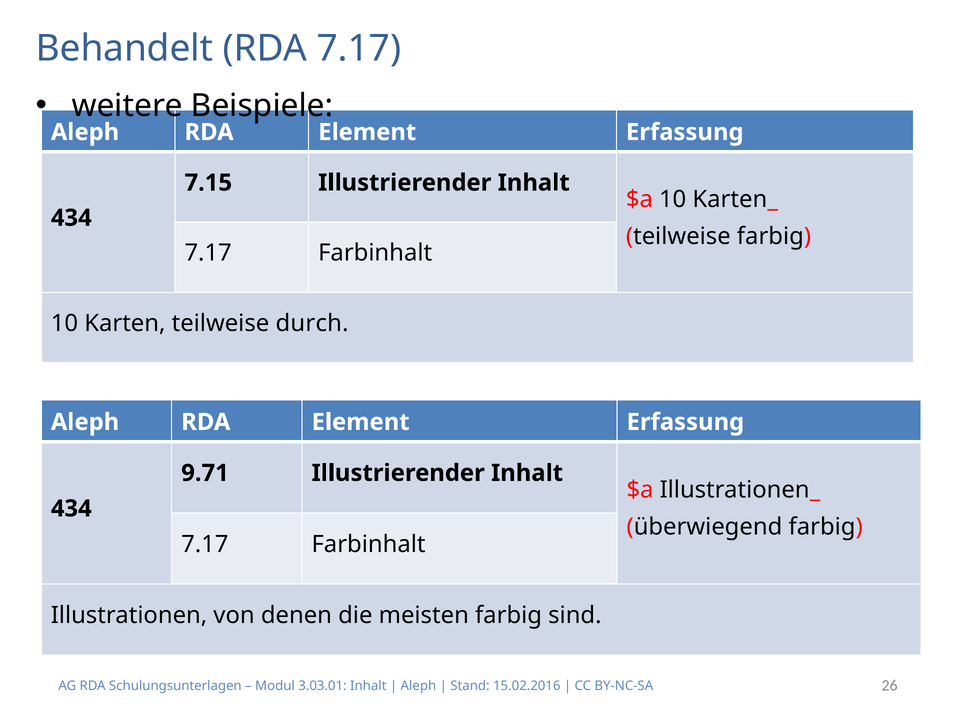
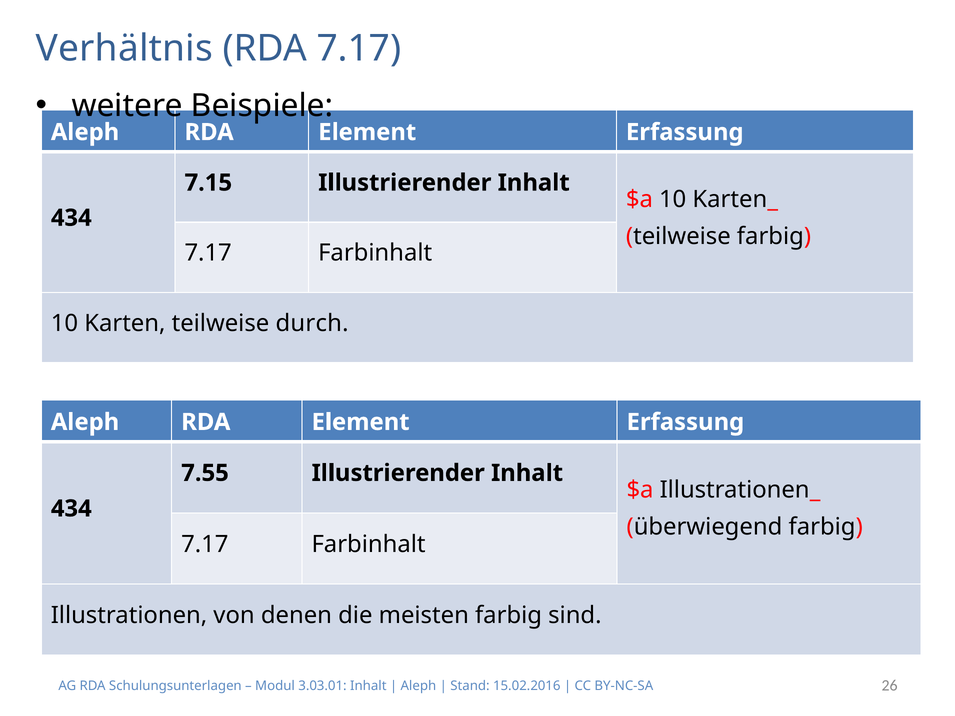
Behandelt: Behandelt -> Verhältnis (124, 48)
9.71: 9.71 -> 7.55 (205, 473)
